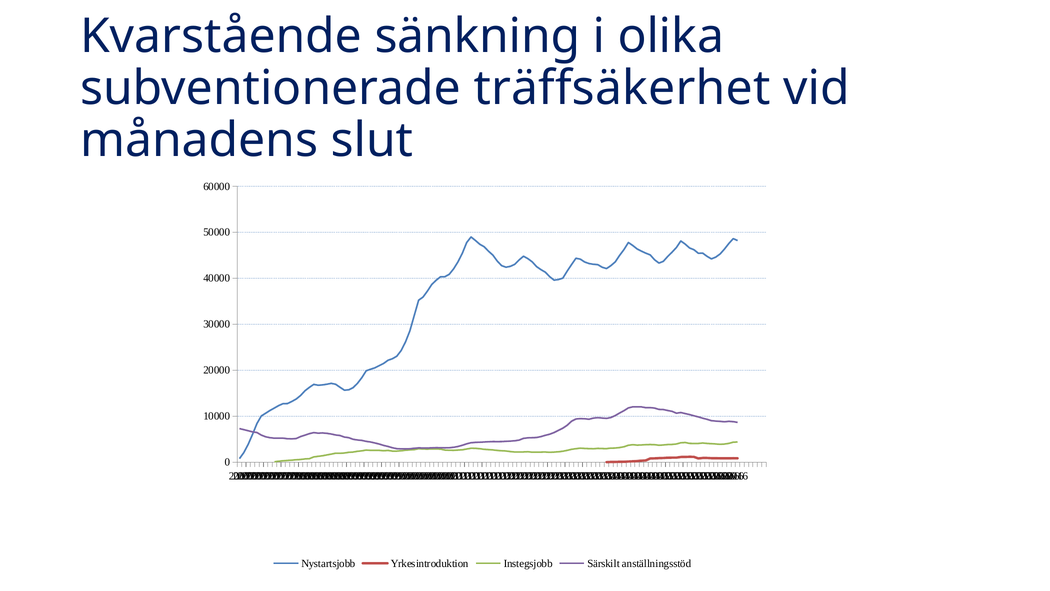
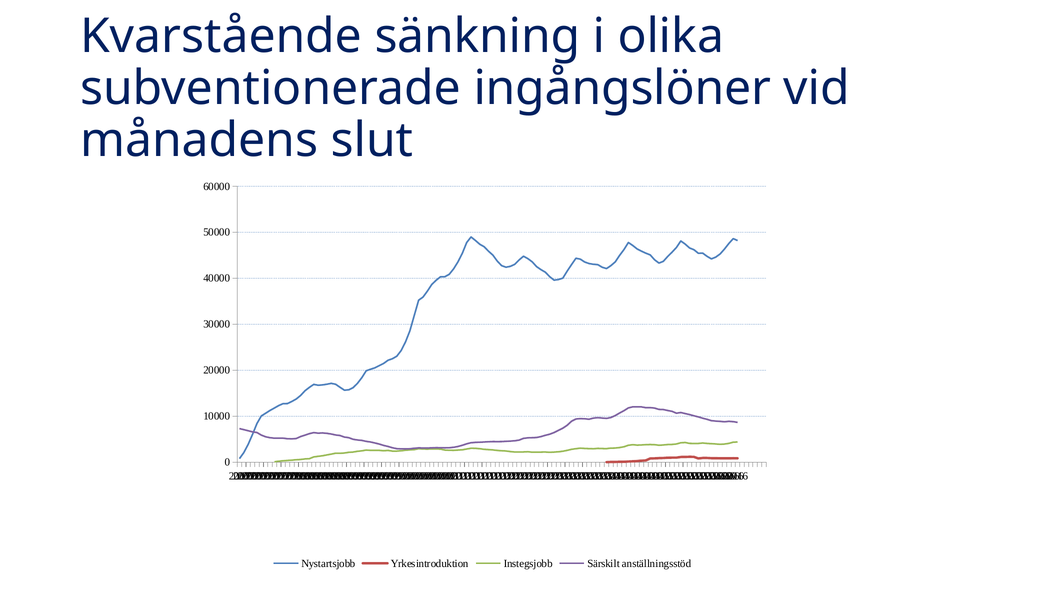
träffsäkerhet: träffsäkerhet -> ingångslöner (622, 88)
